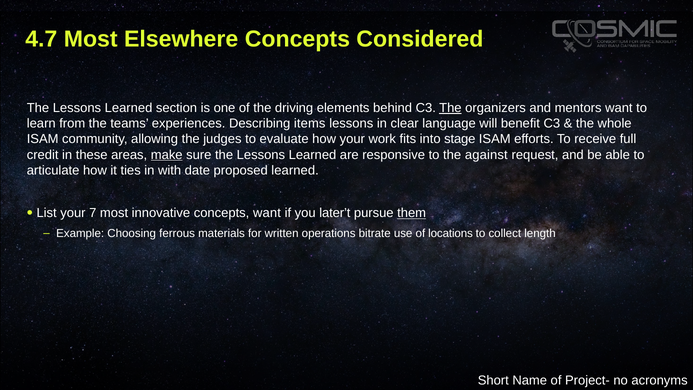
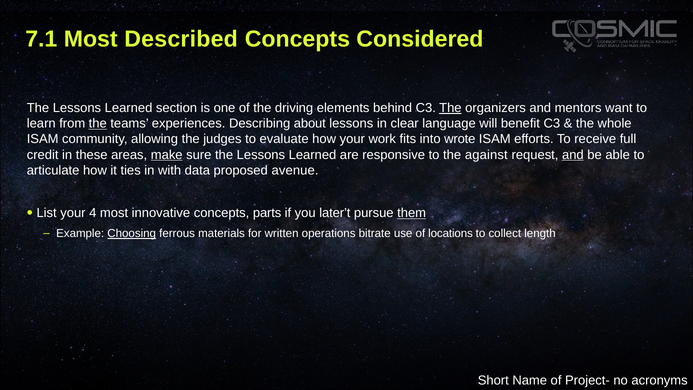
4.7: 4.7 -> 7.1 (41, 39)
Elsewhere: Elsewhere -> Described (181, 39)
the underline: none -> present (98, 124)
items: items -> about (310, 124)
stage: stage -> wrote (460, 139)
and underline: none -> present (573, 155)
date: date -> data (197, 170)
proposed learned: learned -> avenue (295, 170)
7: 7 -> 4 (93, 213)
concepts want: want -> parts (267, 213)
Choosing underline: none -> present (132, 233)
